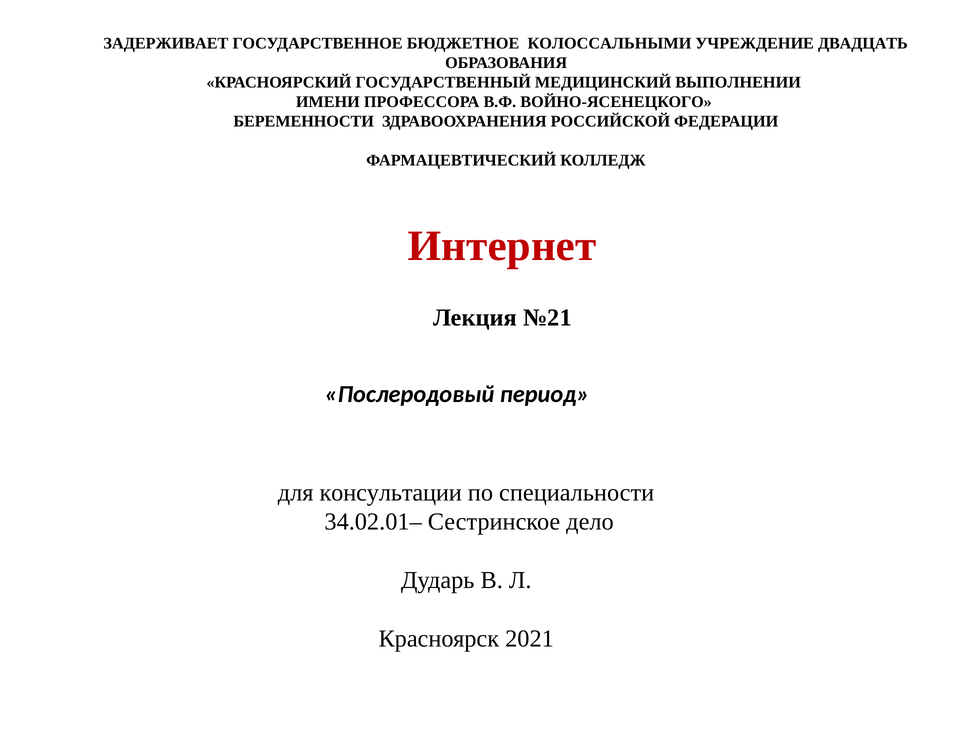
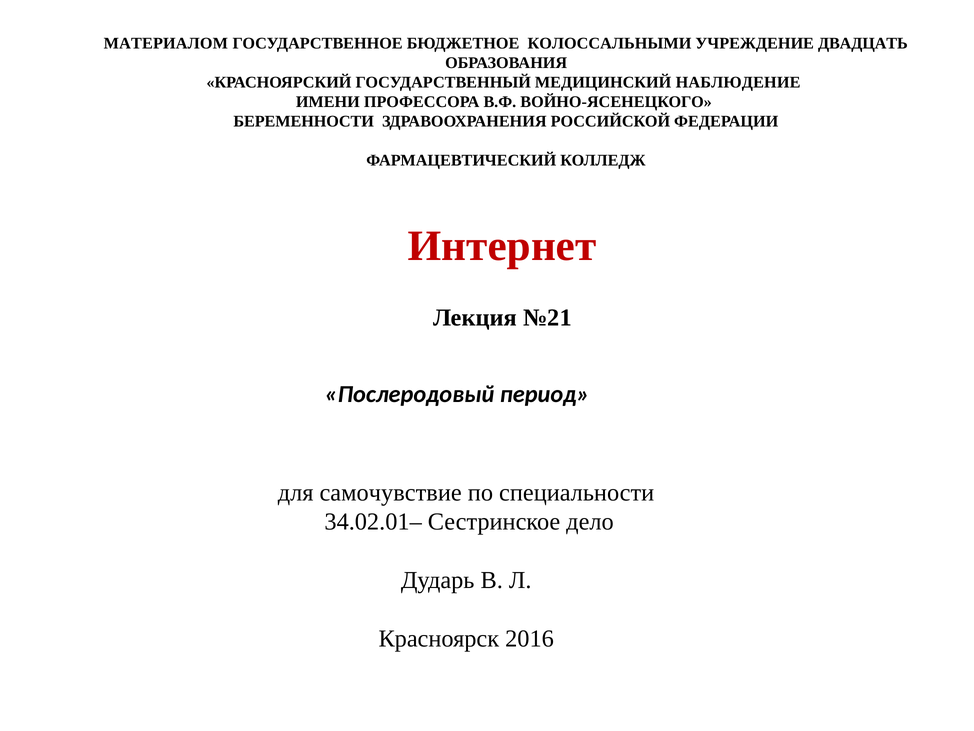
ЗАДЕРЖИВАЕТ: ЗАДЕРЖИВАЕТ -> МАТЕРИАЛОМ (166, 43)
ВЫПОЛНЕНИИ: ВЫПОЛНЕНИИ -> НАБЛЮДЕНИЕ (738, 82)
консультации: консультации -> самочувствие (391, 492)
2021: 2021 -> 2016 (530, 638)
